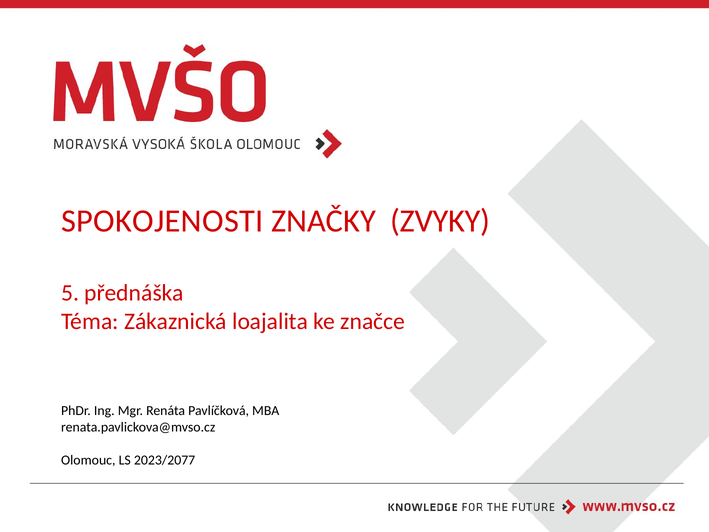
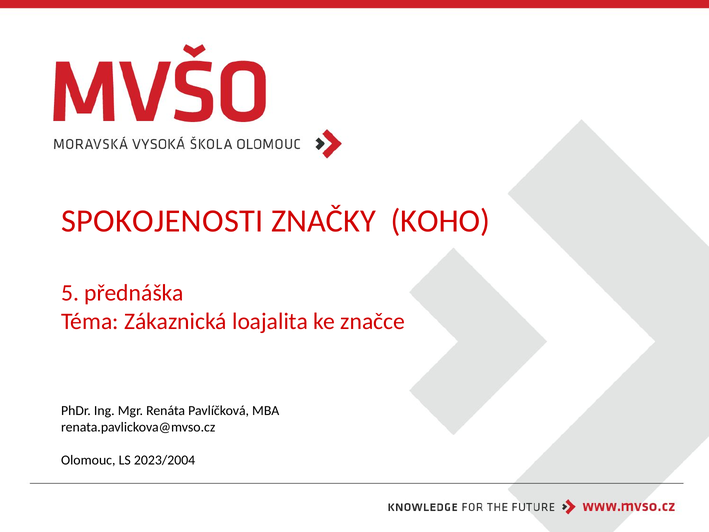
ZVYKY: ZVYKY -> KOHO (440, 221)
2023/2077: 2023/2077 -> 2023/2004 (165, 460)
